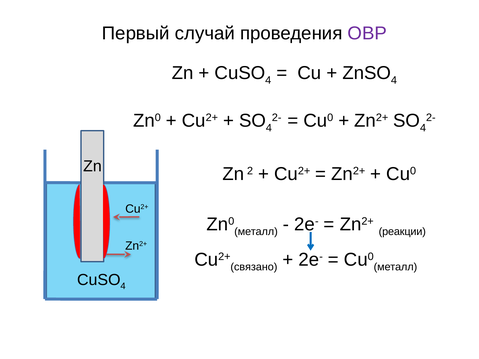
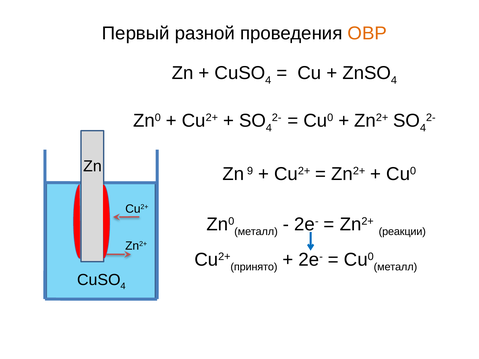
случай: случай -> разной (205, 34)
ОВР colour: purple -> orange (367, 34)
2: 2 -> 9 (250, 171)
связано: связано -> принято (254, 267)
